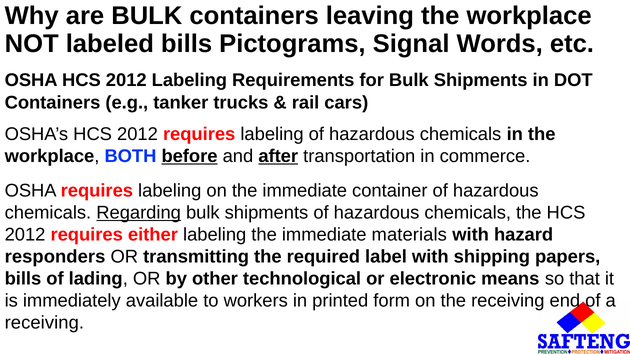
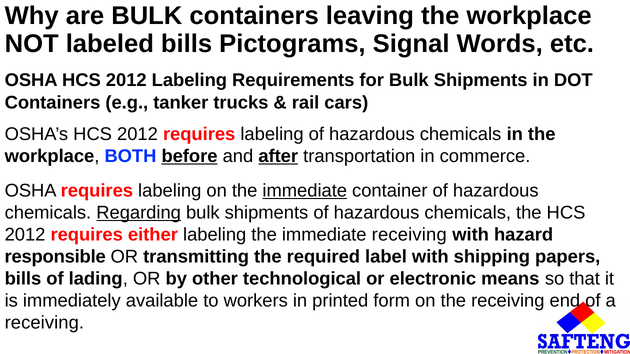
immediate underline: none -> present (305, 191)
immediate materials: materials -> receiving (409, 235)
responders: responders -> responsible (55, 257)
